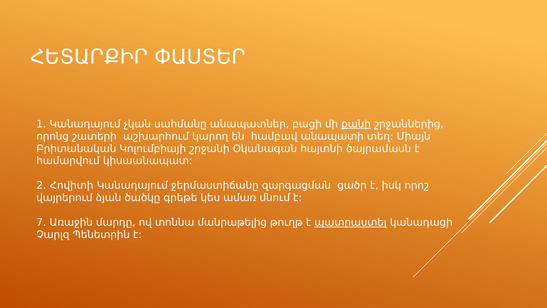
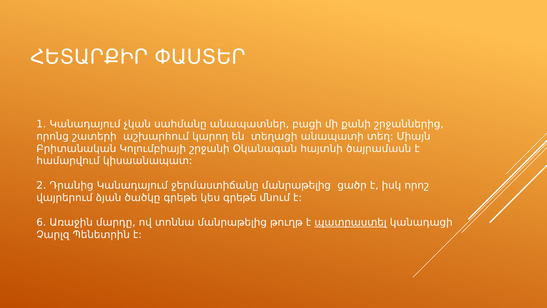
քանի underline: present -> none (356, 124)
համբավ: համբավ -> տեղացի (274, 136)
Հովիտի: Հովիտի -> Դրանից (72, 185)
ջերմաստիճանը զարգացման: զարգացման -> մանրաթելից (296, 185)
կես ամառ: ամառ -> գրեթե (240, 198)
7․: 7․ -> 6․ (41, 222)
